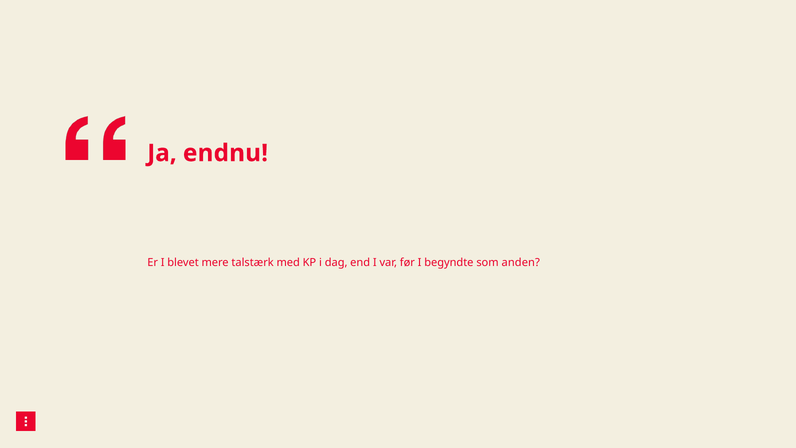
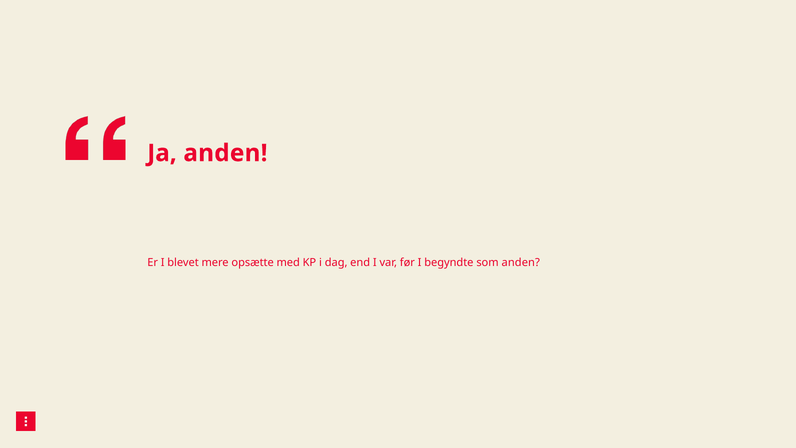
Ja endnu: endnu -> anden (225, 153)
talstærk: talstærk -> opsætte (253, 263)
